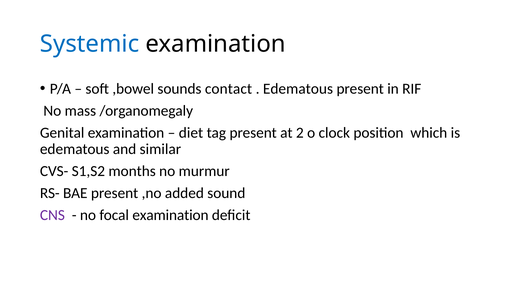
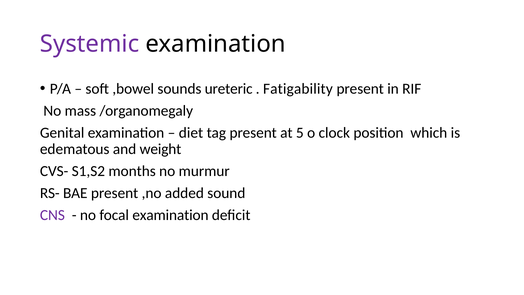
Systemic colour: blue -> purple (90, 44)
contact: contact -> ureteric (229, 89)
Edematous: Edematous -> Fatigability (298, 89)
2: 2 -> 5 (300, 133)
similar: similar -> weight (160, 149)
